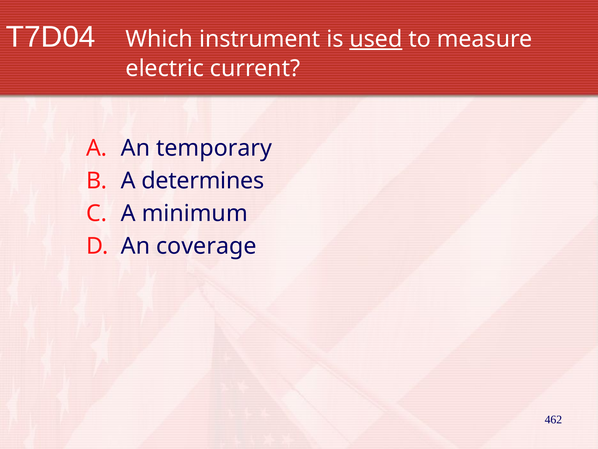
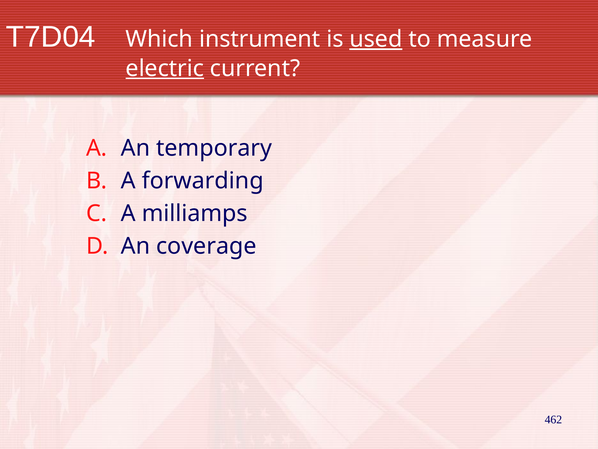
electric underline: none -> present (165, 68)
determines: determines -> forwarding (203, 181)
minimum: minimum -> milliamps (195, 213)
